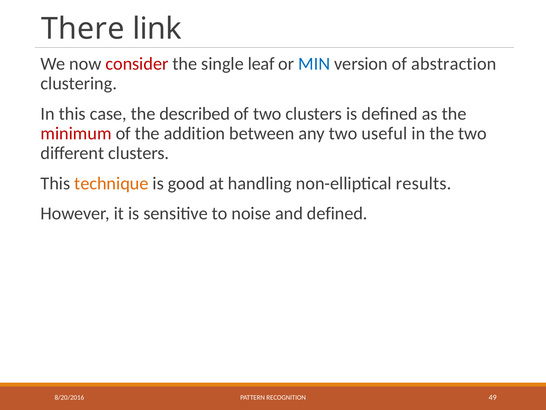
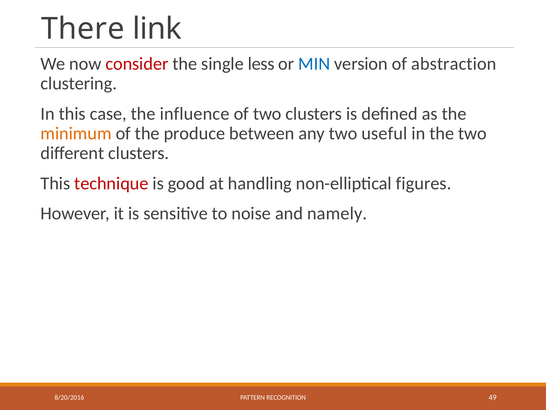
leaf: leaf -> less (261, 64)
described: described -> influence (195, 114)
minimum colour: red -> orange (76, 133)
addition: addition -> produce (194, 133)
technique colour: orange -> red (111, 183)
results: results -> figures (424, 183)
and defined: defined -> namely (337, 213)
